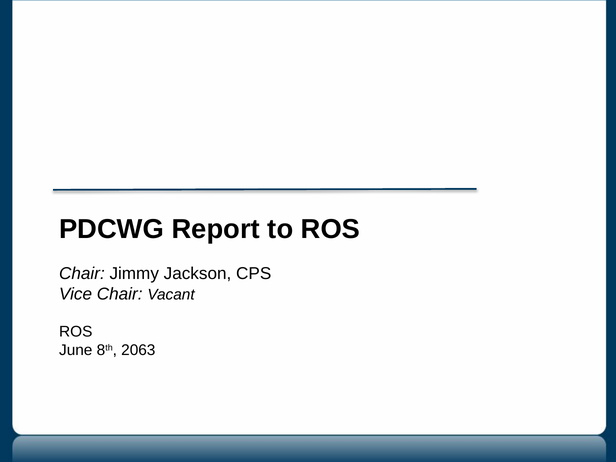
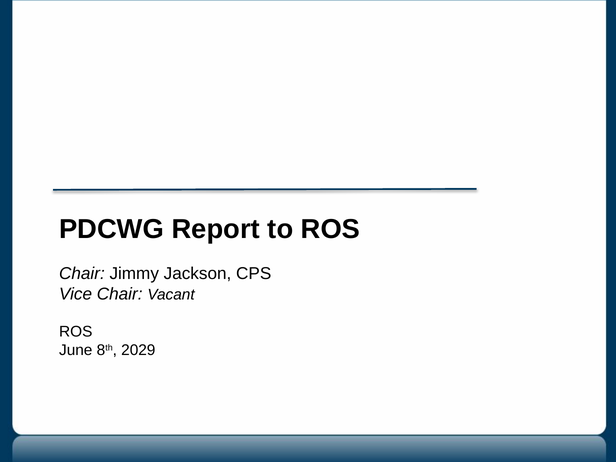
2063: 2063 -> 2029 (138, 350)
